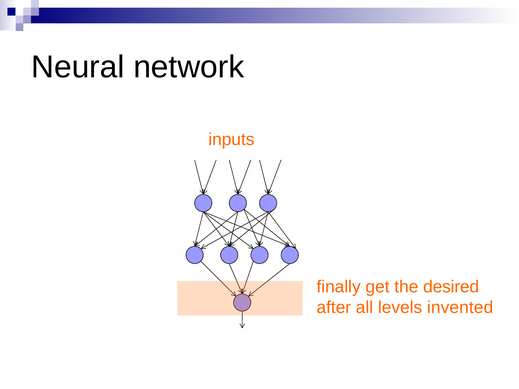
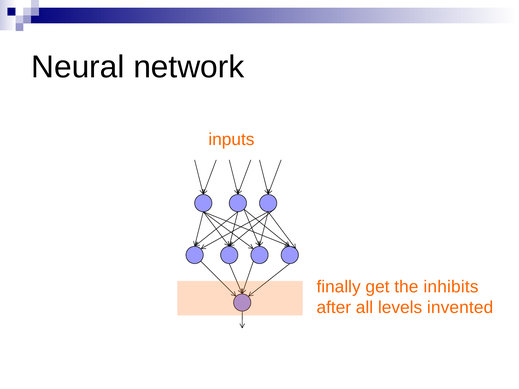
desired: desired -> inhibits (451, 287)
